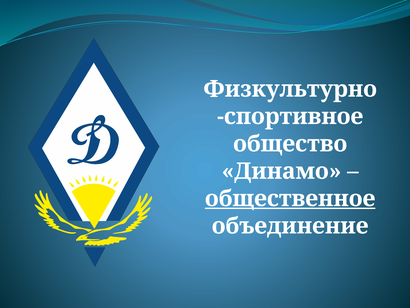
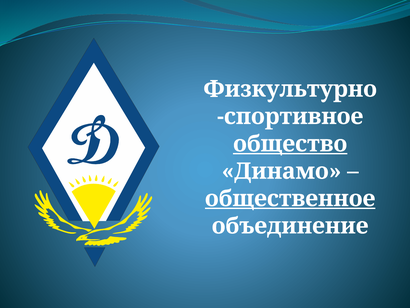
общество underline: none -> present (290, 144)
